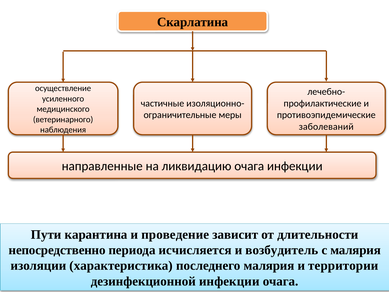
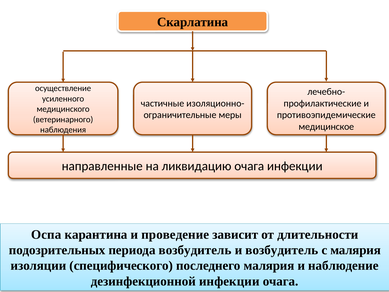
заболеваний: заболеваний -> медицинское (326, 127)
Пути: Пути -> Оспа (46, 234)
непосредственно: непосредственно -> подозрительных (57, 250)
периода исчисляется: исчисляется -> возбудитель (195, 250)
характеристика: характеристика -> специфического (121, 265)
территории: территории -> наблюдение (343, 265)
